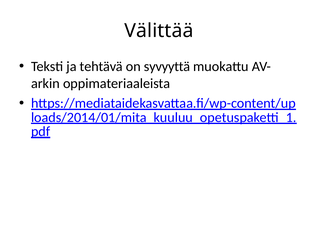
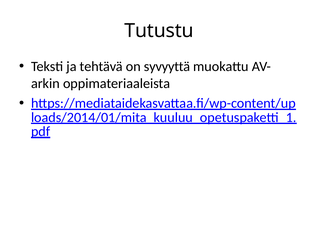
Välittää: Välittää -> Tutustu (159, 31)
